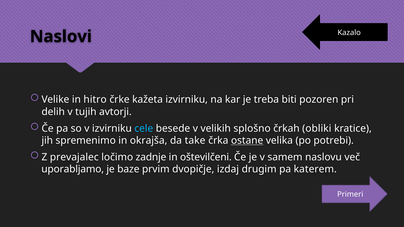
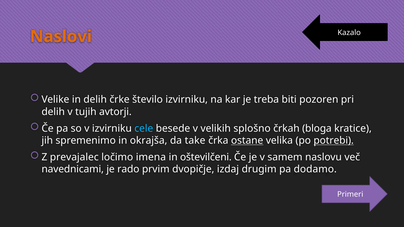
Naslovi colour: black -> orange (61, 37)
in hitro: hitro -> delih (95, 100)
kažeta: kažeta -> število (148, 100)
obliki: obliki -> bloga (317, 129)
potrebi underline: none -> present (334, 141)
zadnje: zadnje -> imena (151, 157)
uporabljamo: uporabljamo -> navednicami (73, 169)
baze: baze -> rado (128, 169)
katerem: katerem -> dodamo (315, 169)
